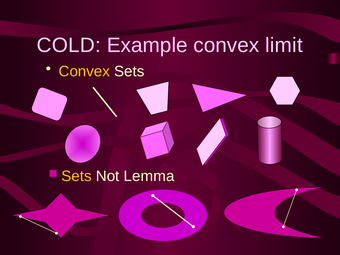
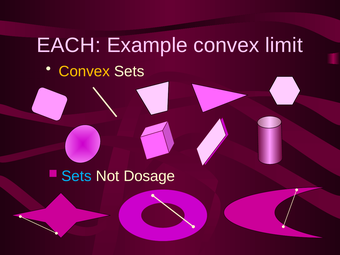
COLD: COLD -> EACH (69, 45)
Sets colour: yellow -> light blue (77, 176)
Lemma: Lemma -> Dosage (149, 176)
